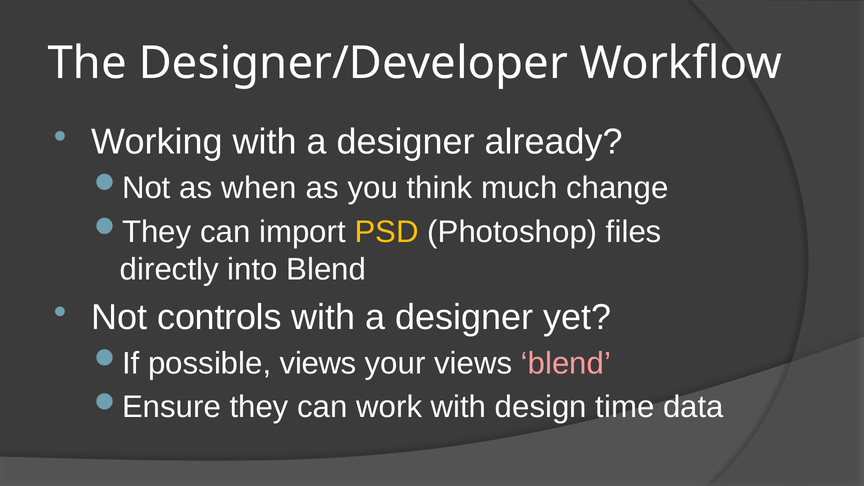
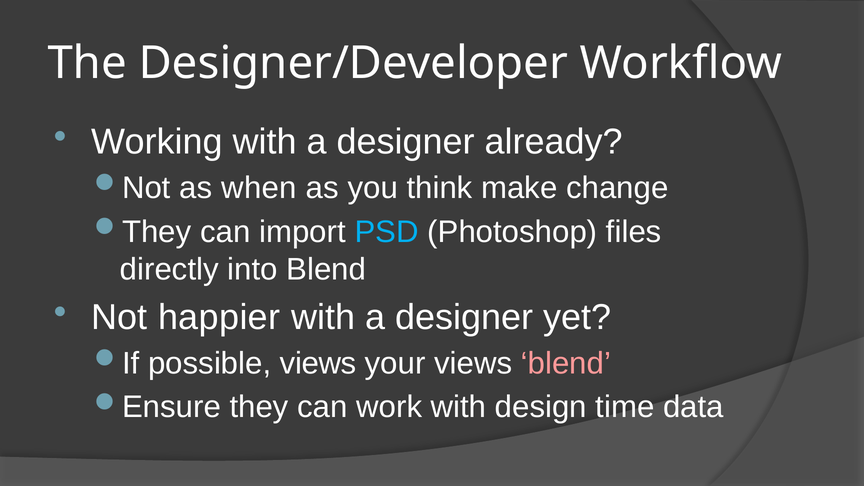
much: much -> make (519, 188)
PSD colour: yellow -> light blue (387, 232)
controls: controls -> happier (219, 317)
